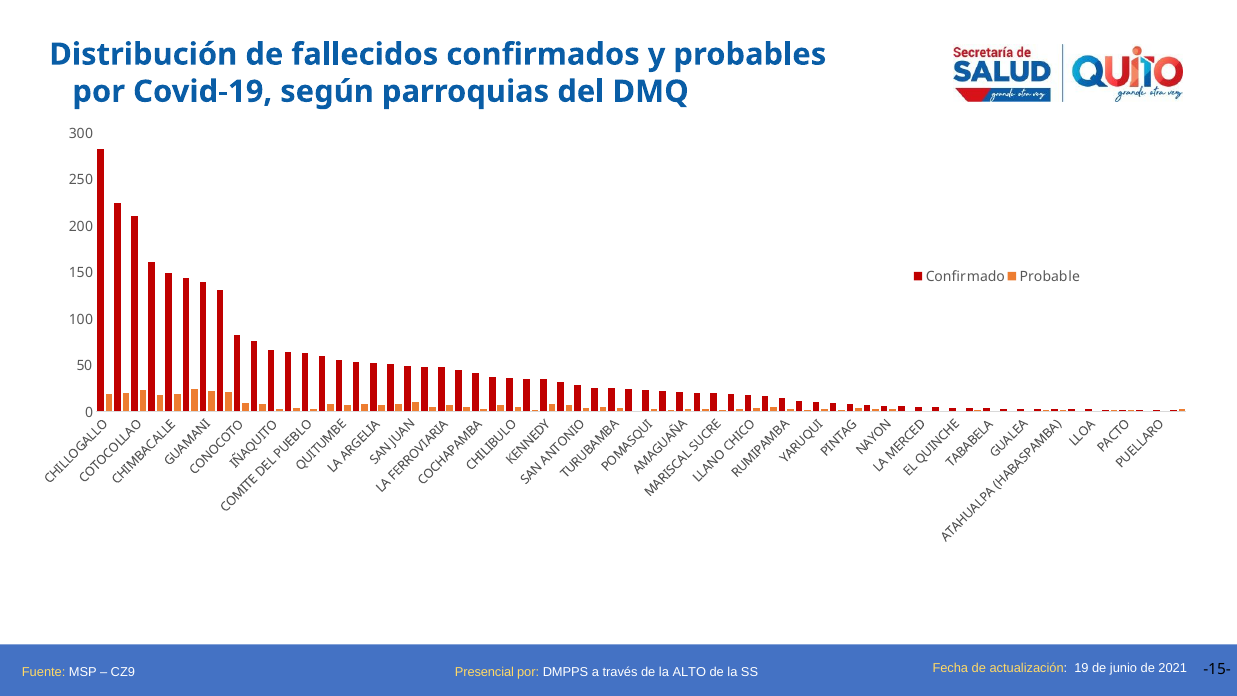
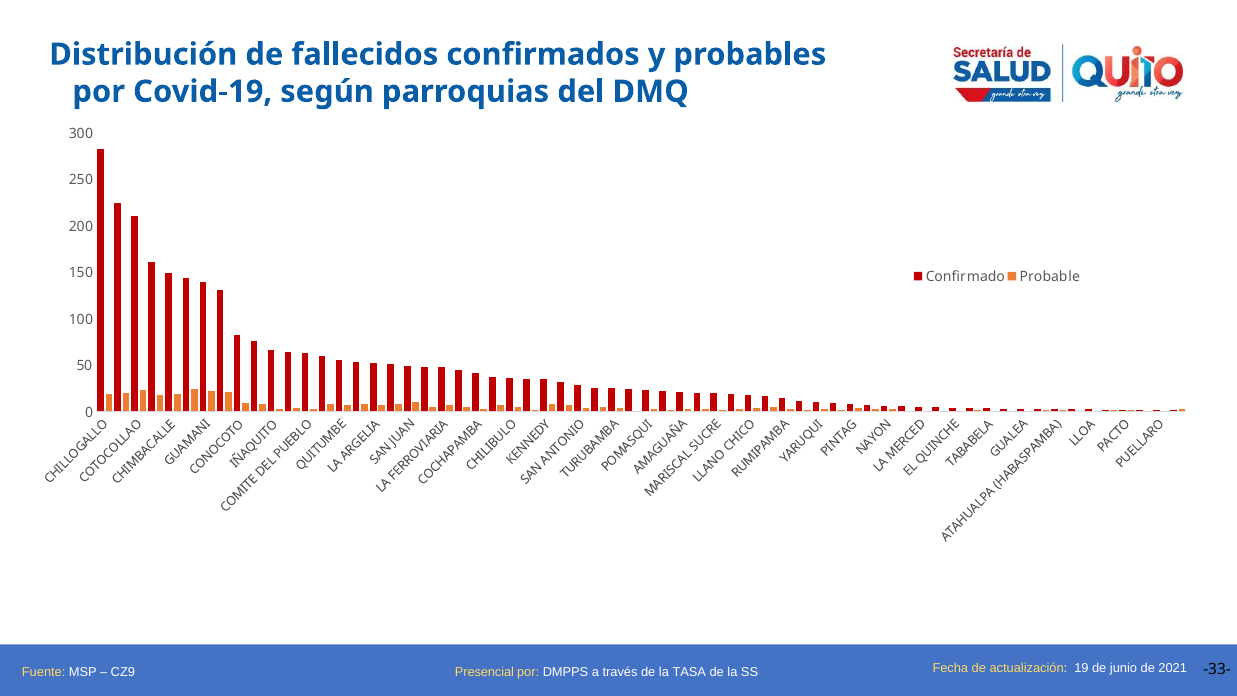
-15-: -15- -> -33- (1217, 669)
ALTO: ALTO -> TASA (689, 672)
